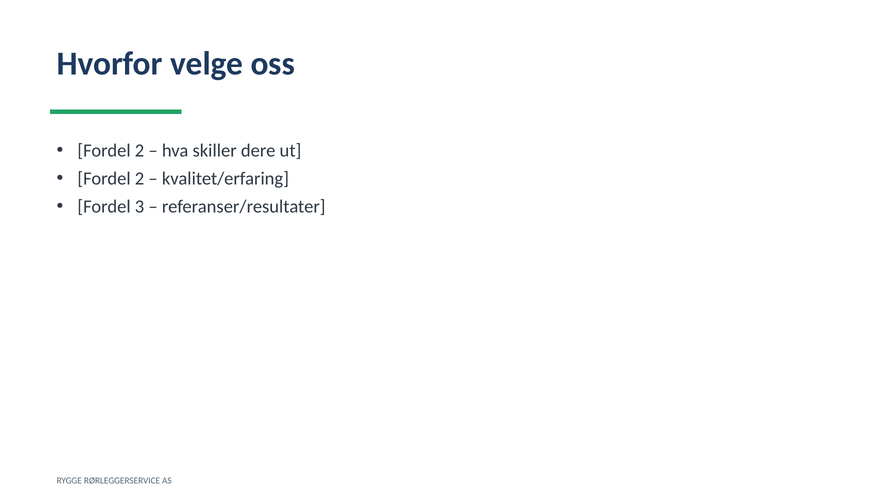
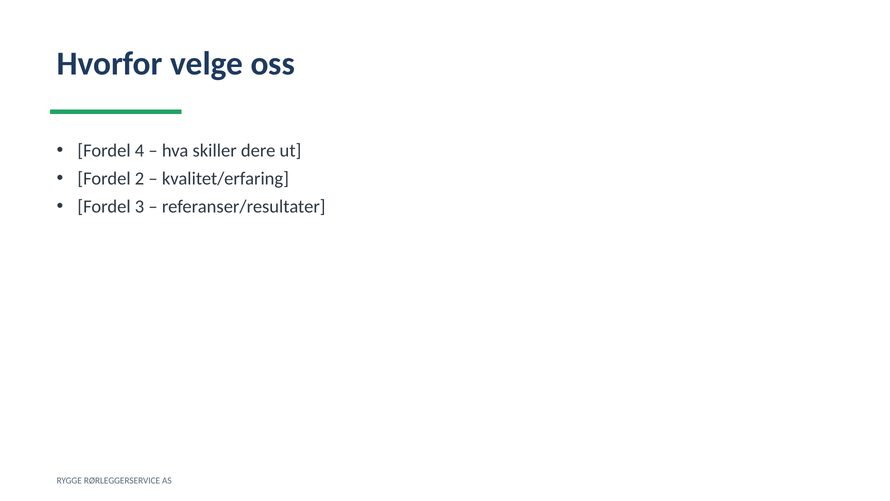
2: 2 -> 4 (140, 151)
